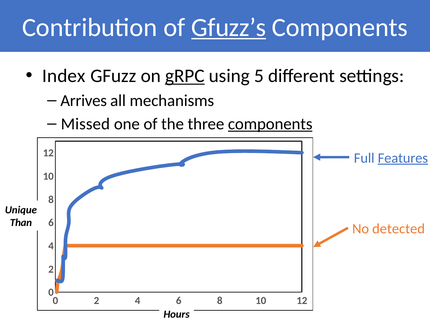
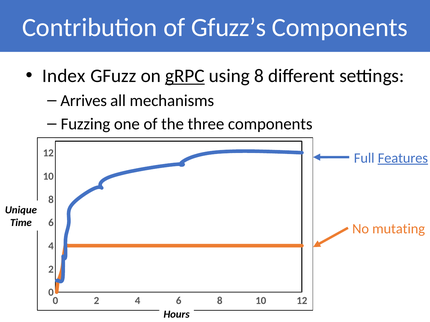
Gfuzz’s underline: present -> none (229, 27)
using 5: 5 -> 8 (259, 76)
Missed: Missed -> Fuzzing (85, 124)
components underline: present -> none (270, 124)
Than: Than -> Time (21, 223)
detected: detected -> mutating (399, 229)
